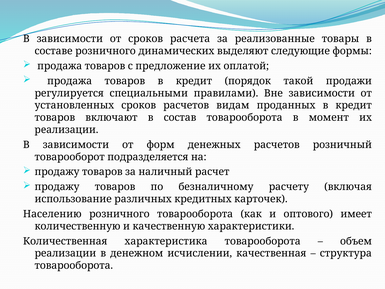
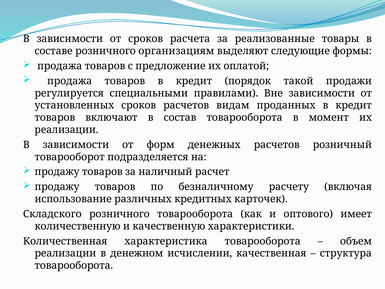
динамических: динамических -> организациям (176, 51)
Населению: Населению -> Складского (52, 214)
